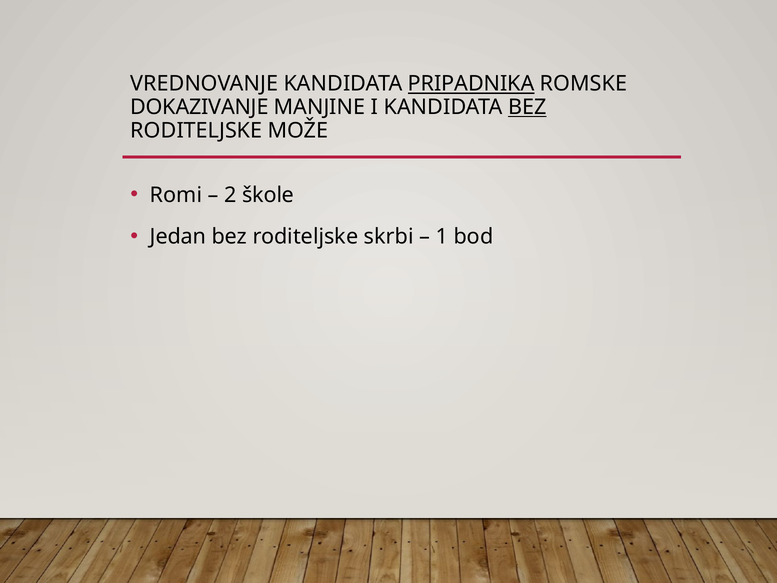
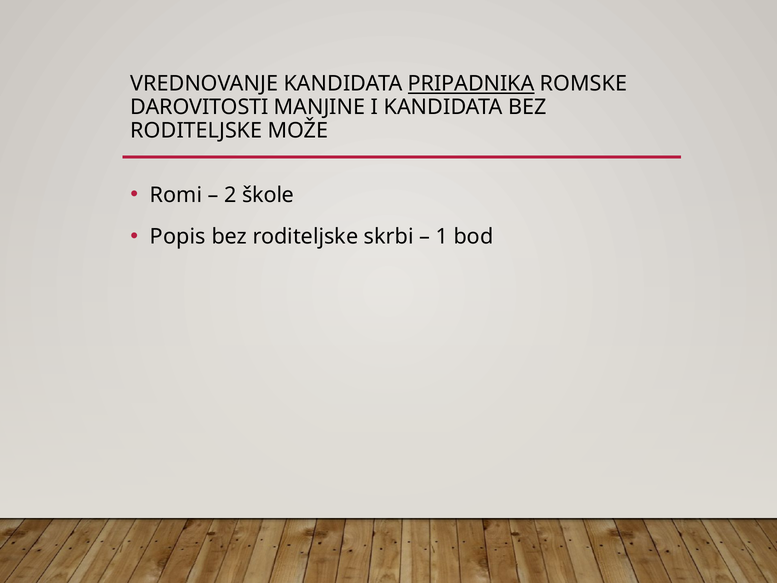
DOKAZIVANJE: DOKAZIVANJE -> DAROVITOSTI (199, 107)
BEZ underline: present -> none (527, 107)
Jedan: Jedan -> Popis (178, 237)
